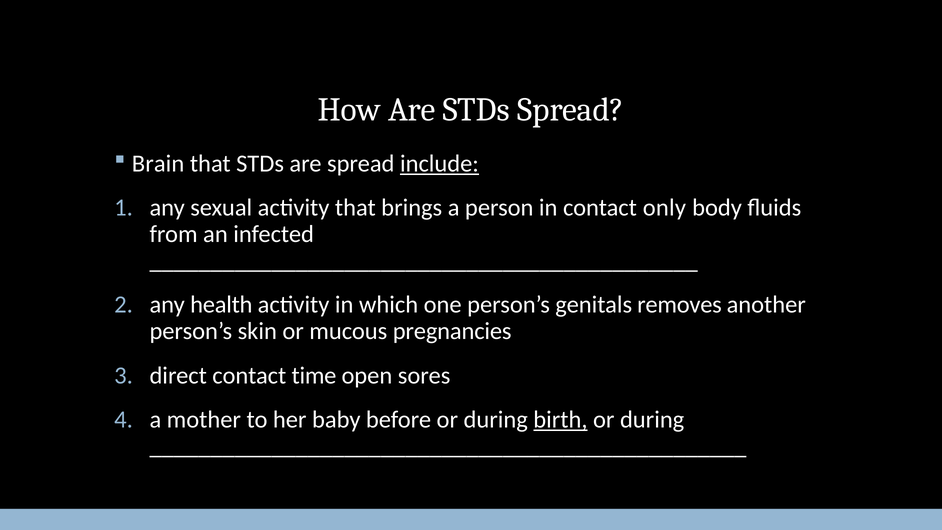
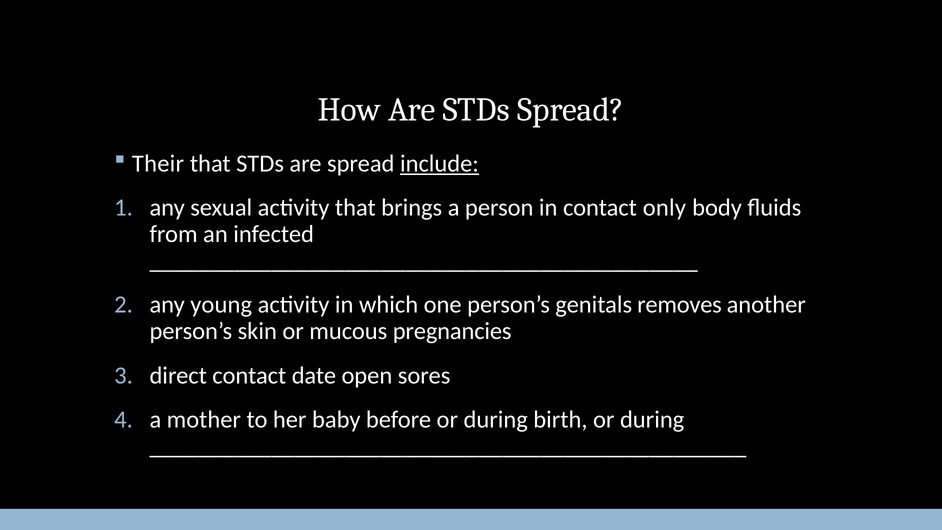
Brain: Brain -> Their (158, 164)
health: health -> young (221, 305)
time: time -> date (314, 375)
birth underline: present -> none (560, 420)
